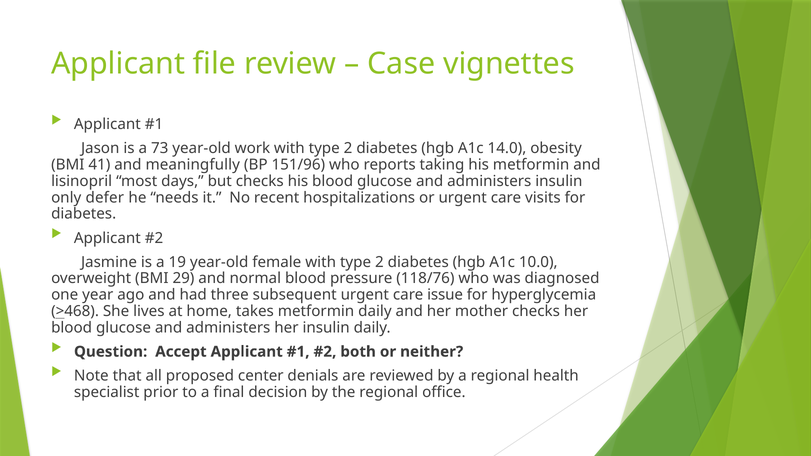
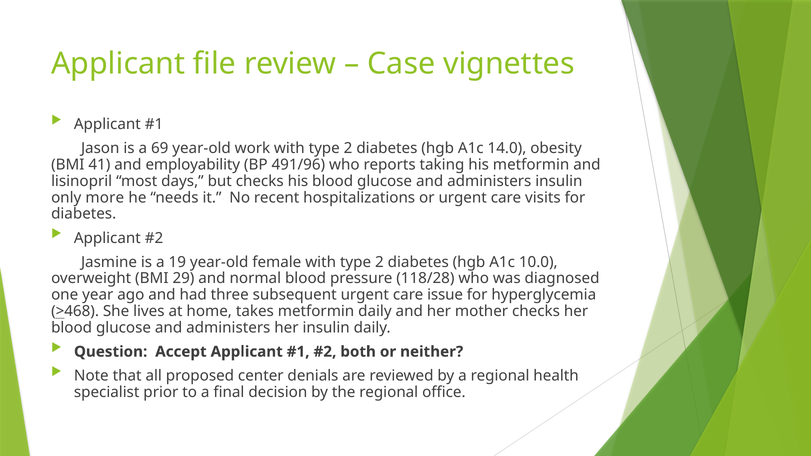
73: 73 -> 69 (160, 148)
meaningfully: meaningfully -> employability (193, 165)
151/96: 151/96 -> 491/96 (298, 165)
defer: defer -> more (105, 198)
118/76: 118/76 -> 118/28 (425, 279)
